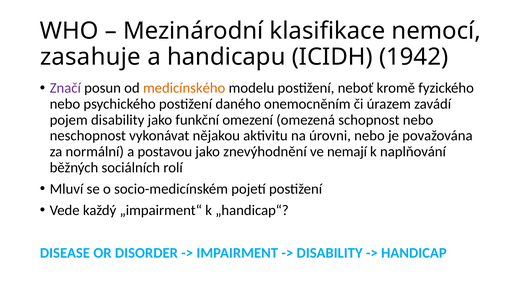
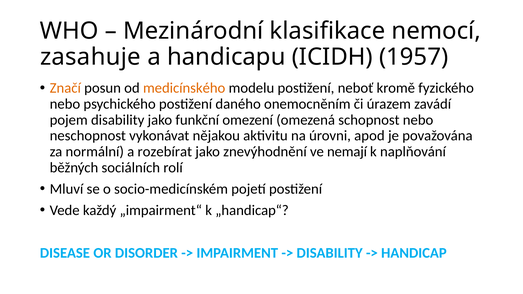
1942: 1942 -> 1957 (414, 57)
Značí colour: purple -> orange (65, 88)
úrovni nebo: nebo -> apod (369, 136)
postavou: postavou -> rozebírat (165, 152)
